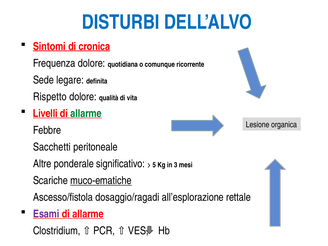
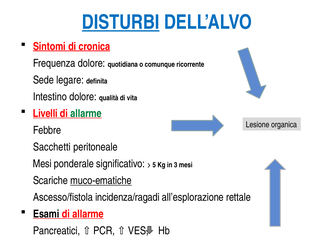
DISTURBI underline: none -> present (121, 22)
Rispetto: Rispetto -> Intestino (50, 97)
Altre: Altre -> Mesi (42, 164)
dosaggio/ragadi: dosaggio/ragadi -> incidenza/ragadi (127, 197)
Esami colour: purple -> black (46, 214)
Clostridium: Clostridium -> Pancreatici (57, 231)
